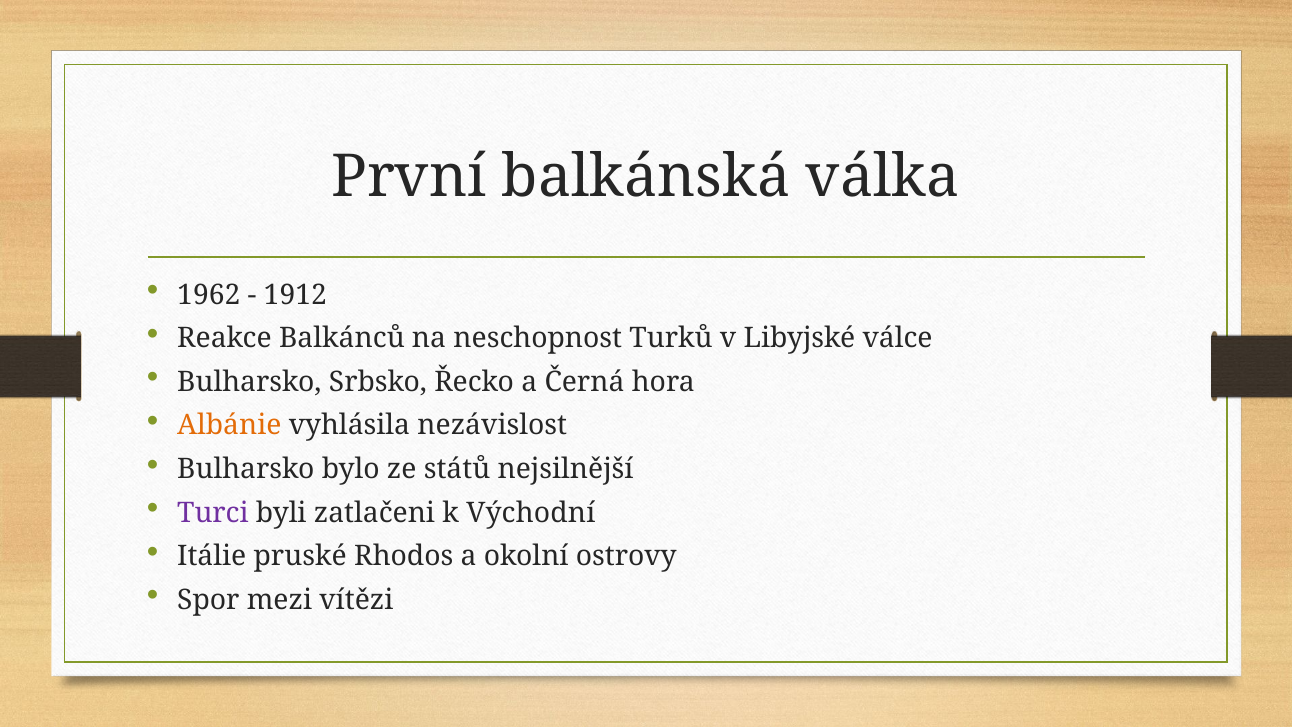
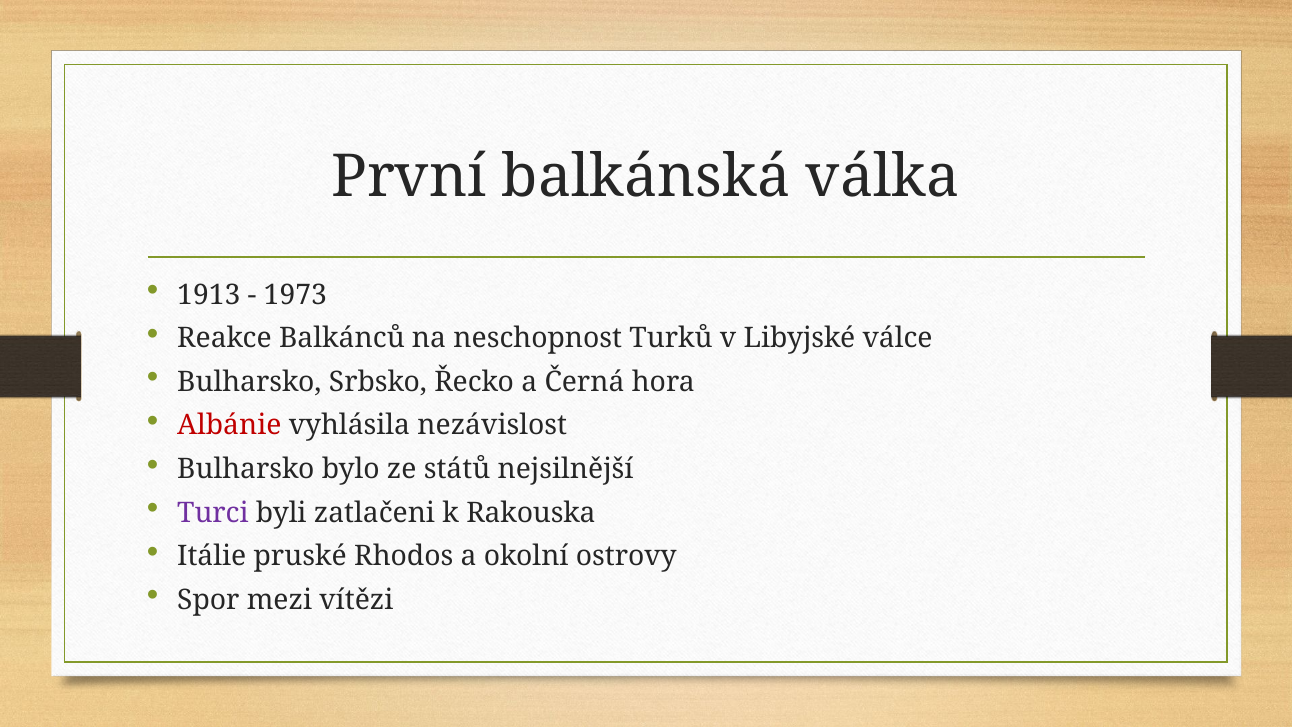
1962: 1962 -> 1913 (209, 295)
1912: 1912 -> 1973 (295, 295)
Albánie colour: orange -> red (229, 425)
Východní: Východní -> Rakouska (531, 513)
